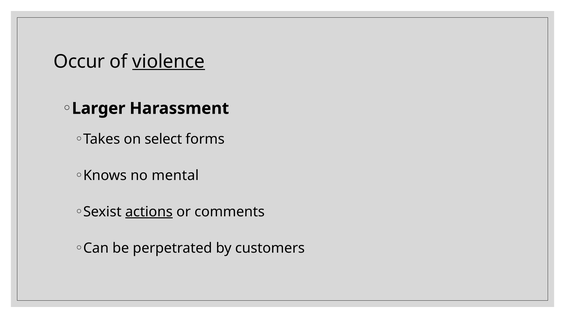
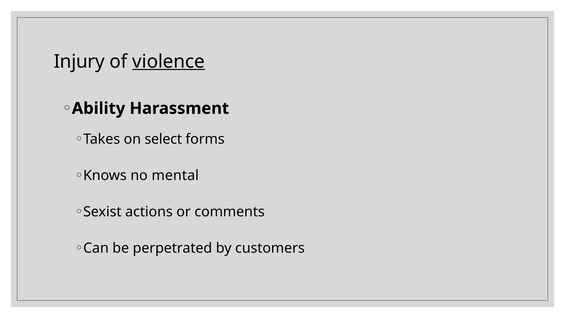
Occur: Occur -> Injury (79, 61)
Larger: Larger -> Ability (99, 108)
actions underline: present -> none (149, 212)
